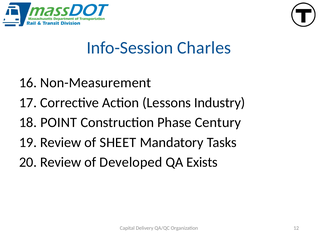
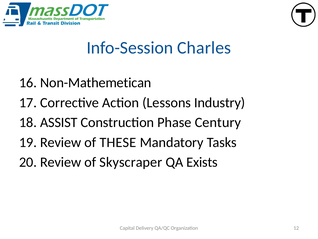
Non-Measurement: Non-Measurement -> Non-Mathemetican (96, 83)
POINT: POINT -> ASSIST (59, 122)
SHEET: SHEET -> THESE (118, 142)
Developed: Developed -> Skyscraper (131, 162)
